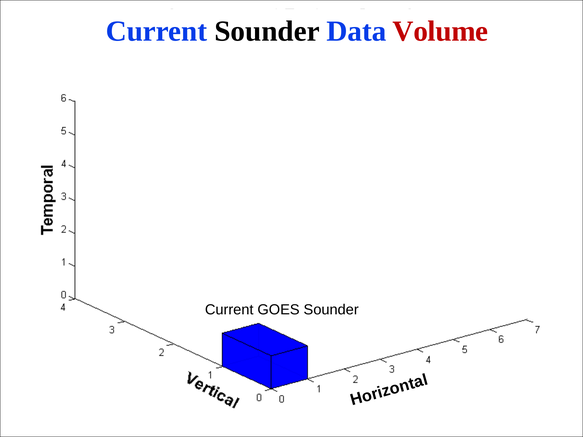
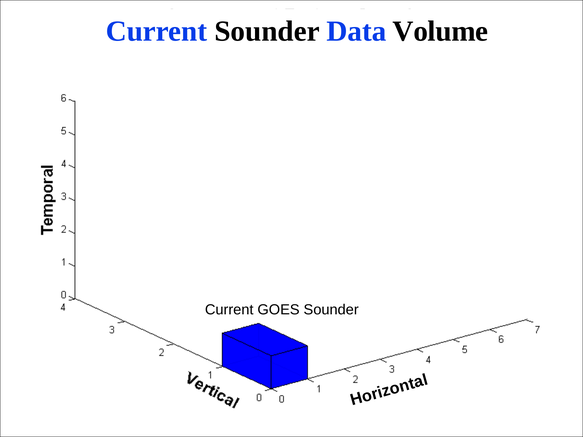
Volume colour: red -> black (440, 31)
